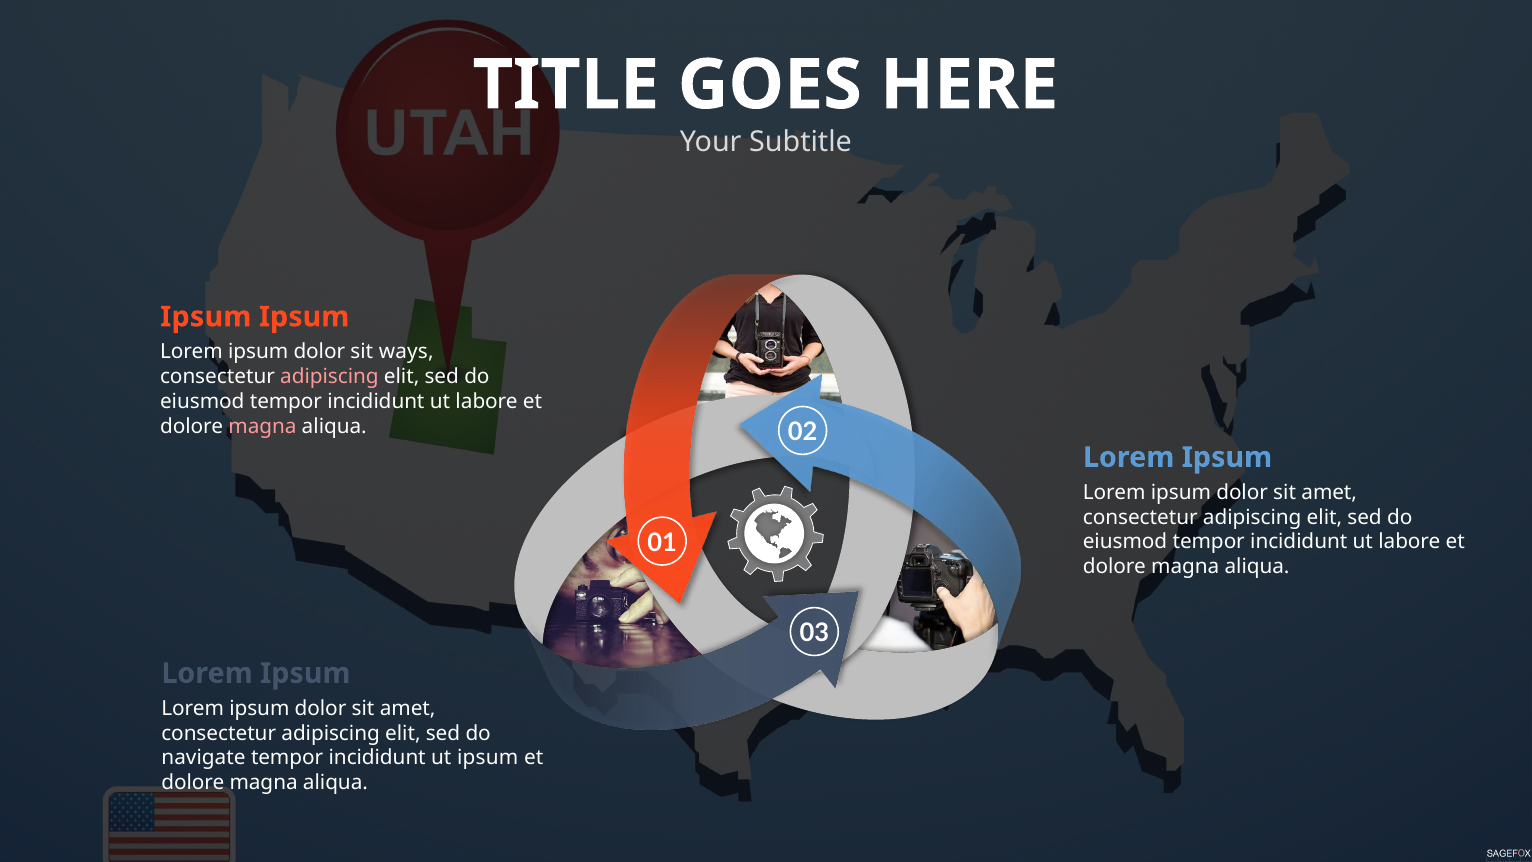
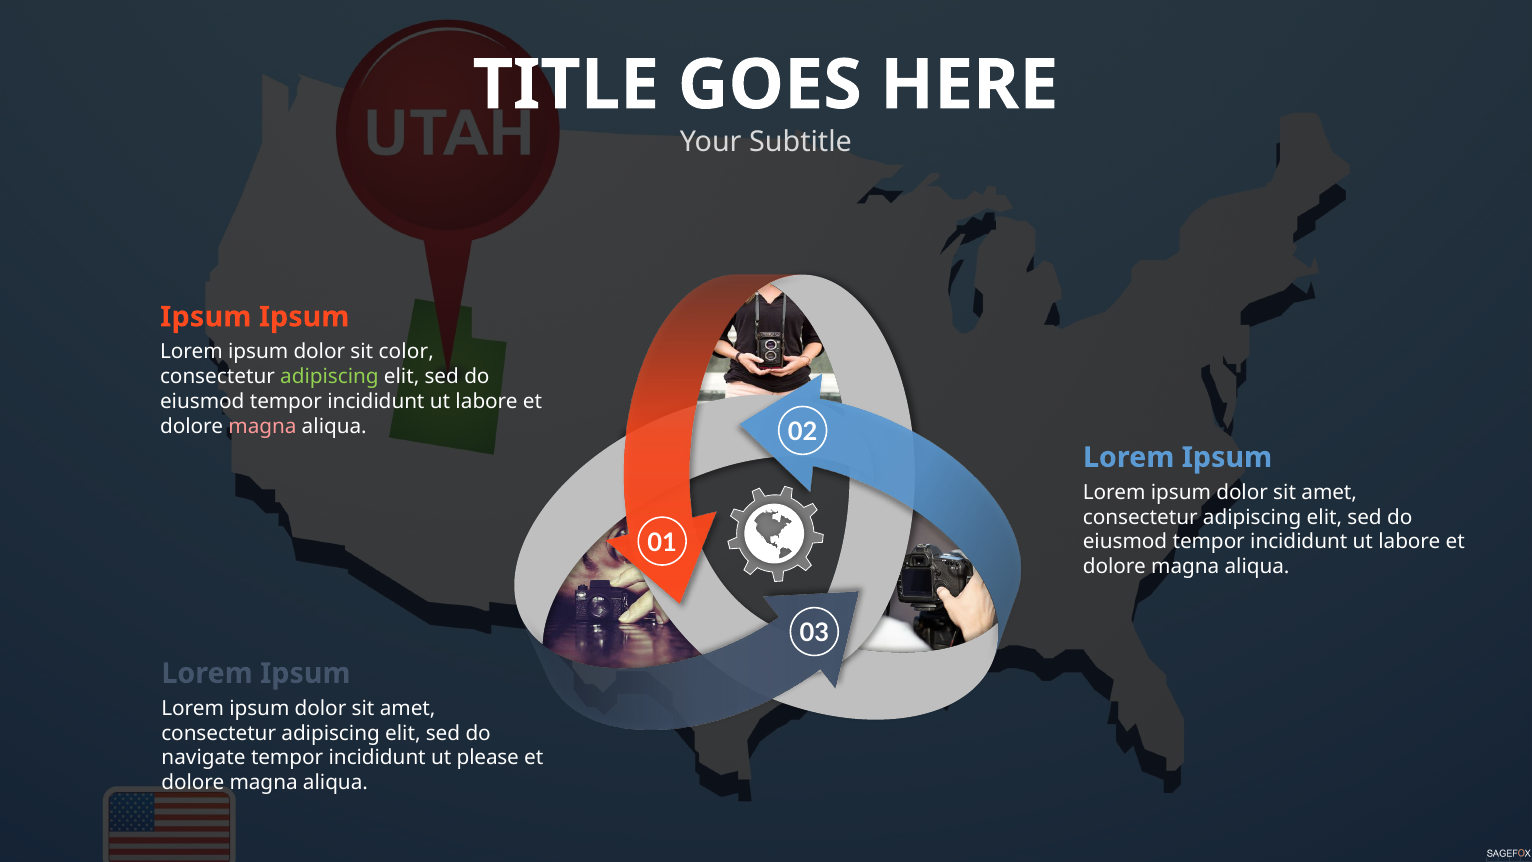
ways: ways -> color (406, 352)
adipiscing colour: pink -> light green (329, 377)
ut ipsum: ipsum -> please (488, 758)
